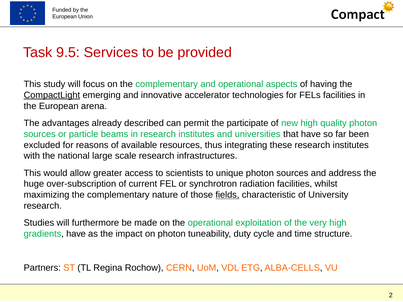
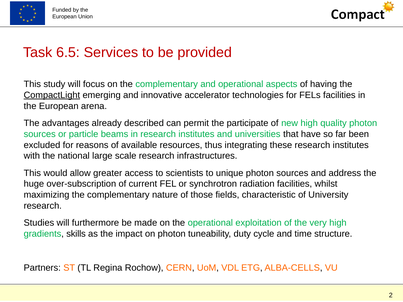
9.5: 9.5 -> 6.5 (68, 53)
fields underline: present -> none (227, 195)
gradients have: have -> skills (76, 234)
